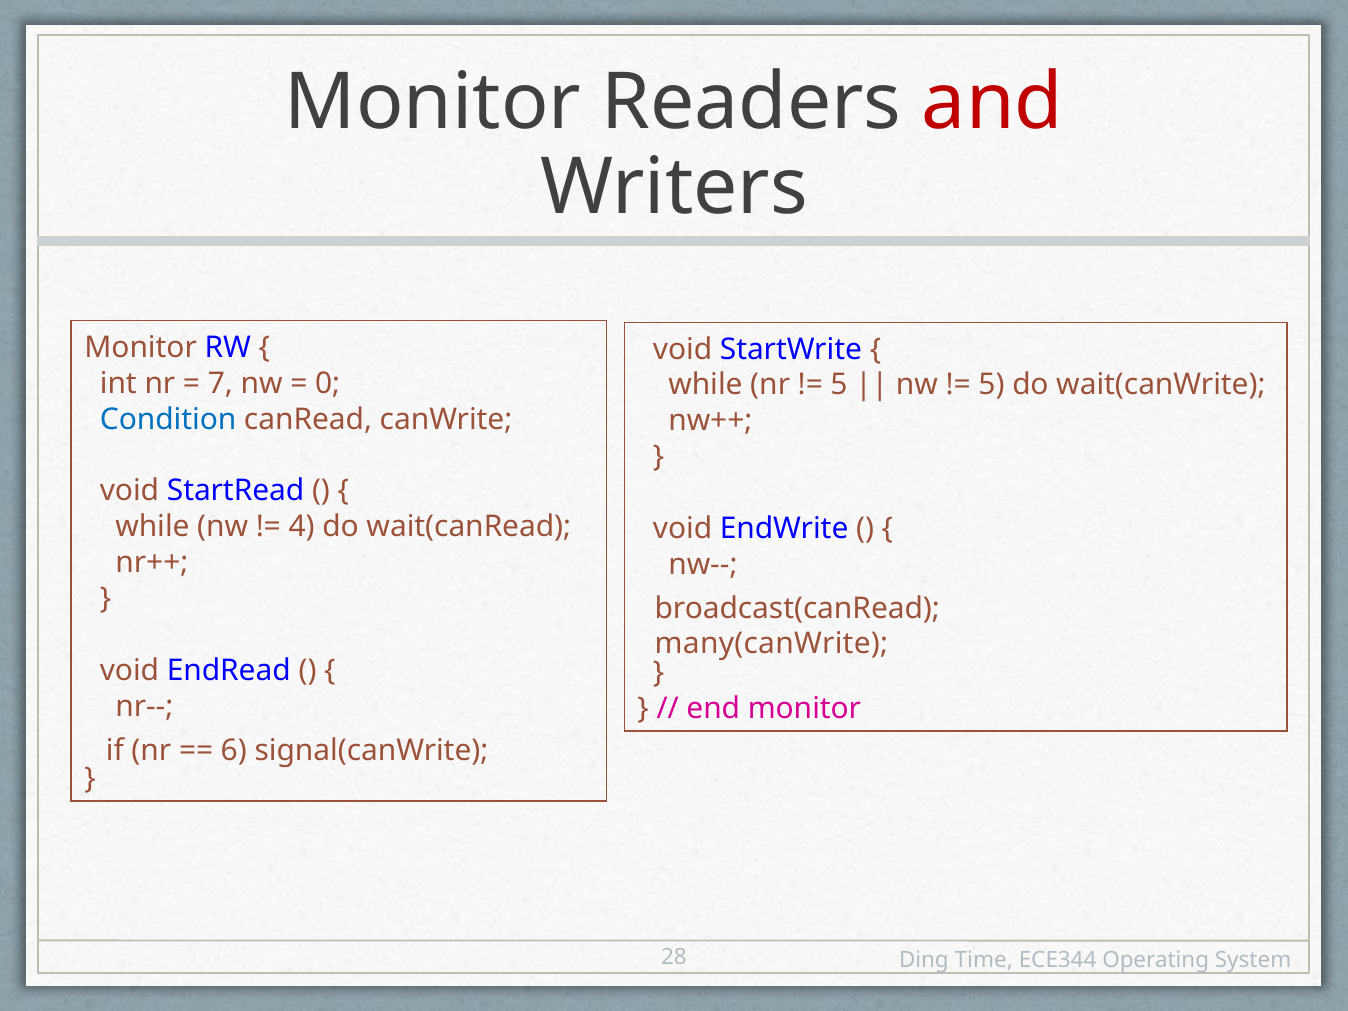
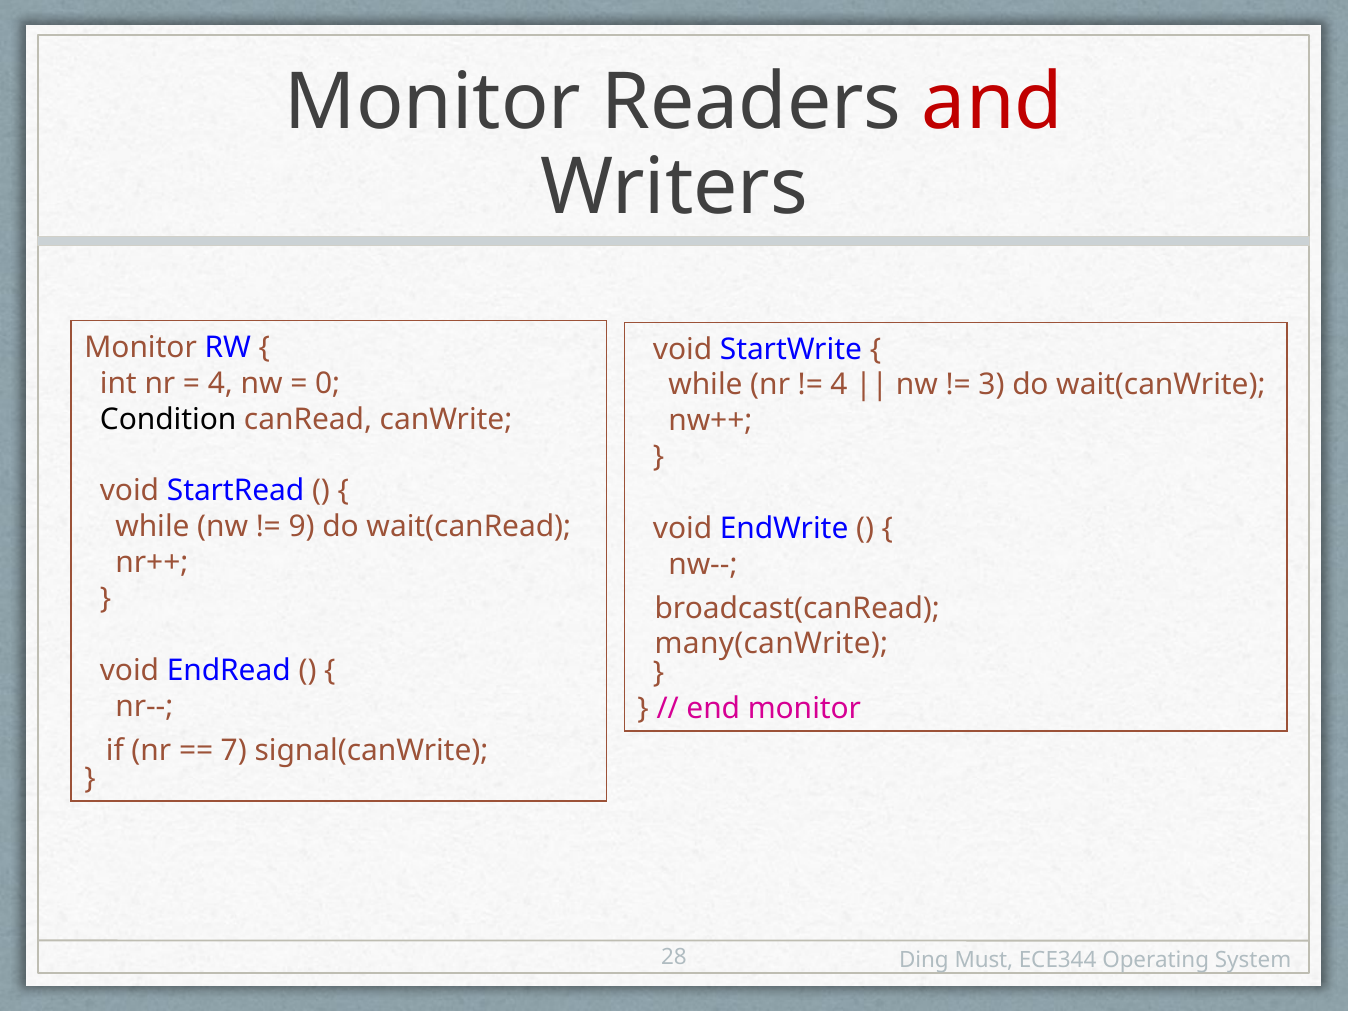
7: 7 -> 4 (220, 383)
5: 5 -> 4 (839, 385)
5: 5 -> 3 (991, 385)
Condition colour: blue -> black (168, 419)
4: 4 -> 9 (302, 527)
6: 6 -> 7 (234, 750)
Time: Time -> Must (984, 960)
